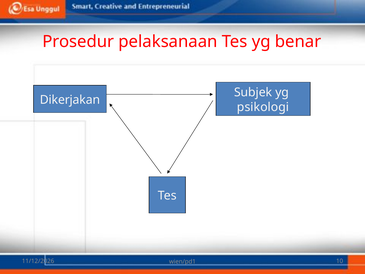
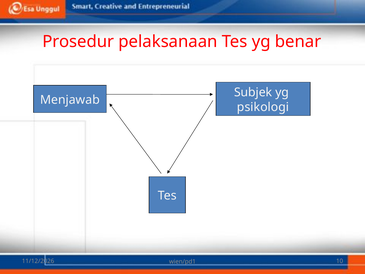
Dikerjakan: Dikerjakan -> Menjawab (70, 100)
